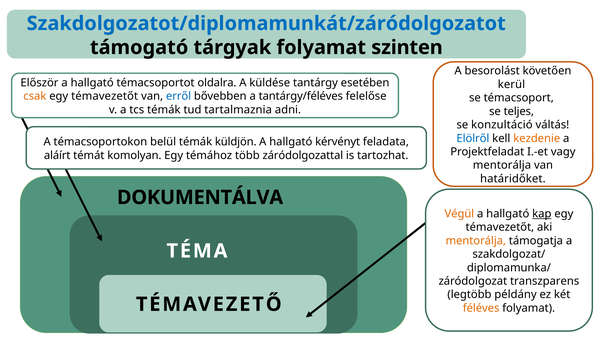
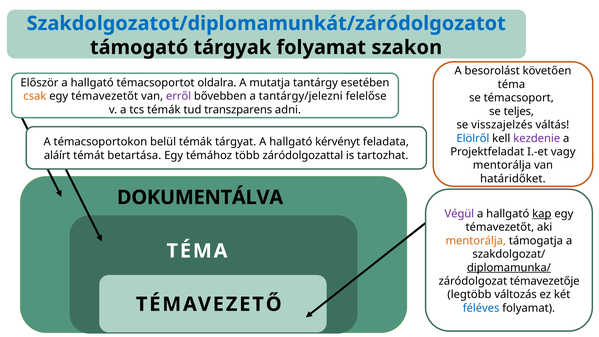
szinten: szinten -> szakon (407, 47)
küldése: küldése -> mutatja (270, 83)
kerül: kerül -> téma (511, 84)
erről colour: blue -> purple (179, 96)
tantárgy/féléves: tantárgy/féléves -> tantárgy/jelezni (301, 96)
tartalmaznia: tartalmaznia -> transzparens (238, 110)
konzultáció: konzultáció -> visszajelzés (502, 125)
kezdenie colour: orange -> purple (537, 138)
küldjön: küldjön -> tárgyat (236, 142)
komolyan: komolyan -> betartása (134, 155)
Végül colour: orange -> purple (459, 214)
diplomamunka/ underline: none -> present (509, 268)
transzparens: transzparens -> témavezetője (545, 281)
példány: példány -> változás (516, 295)
féléves colour: orange -> blue (481, 308)
